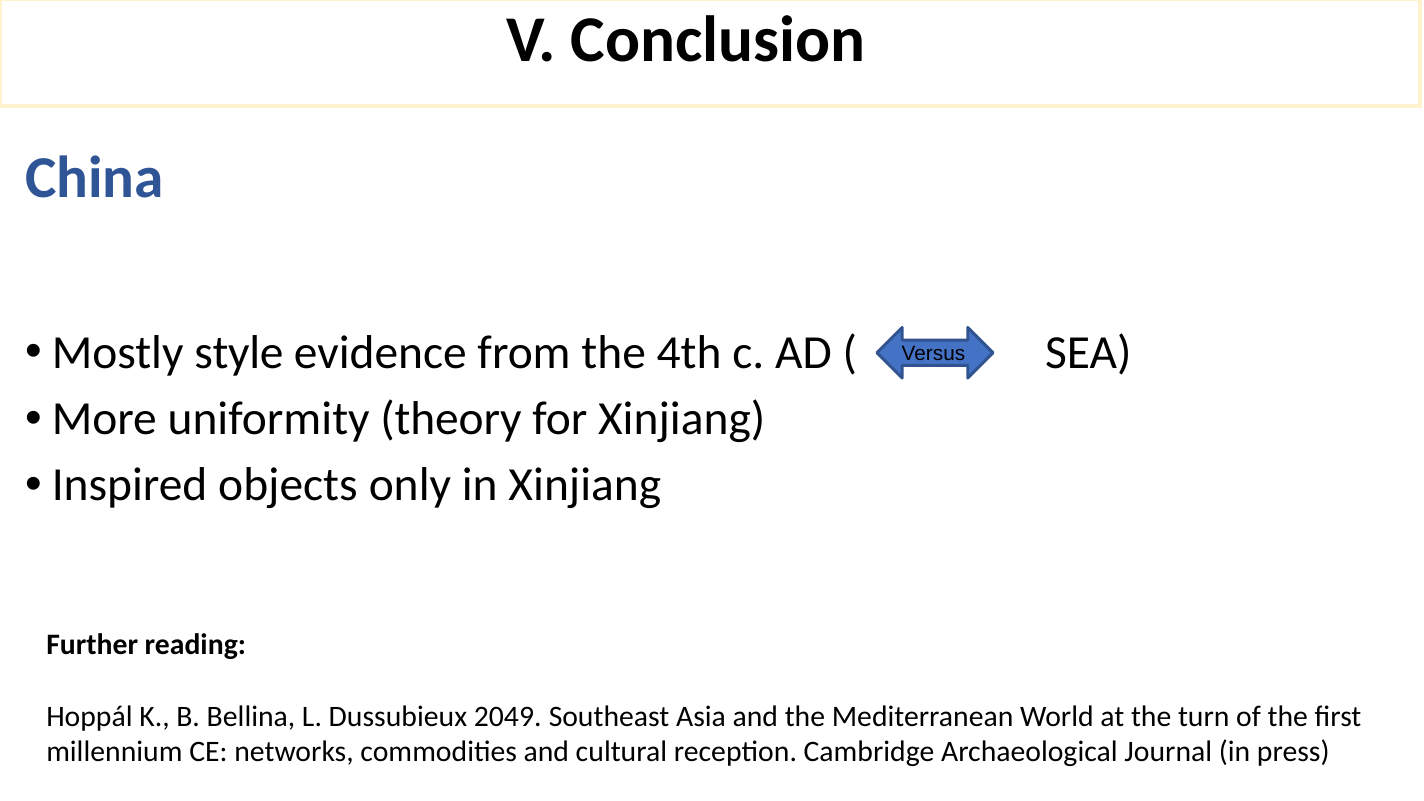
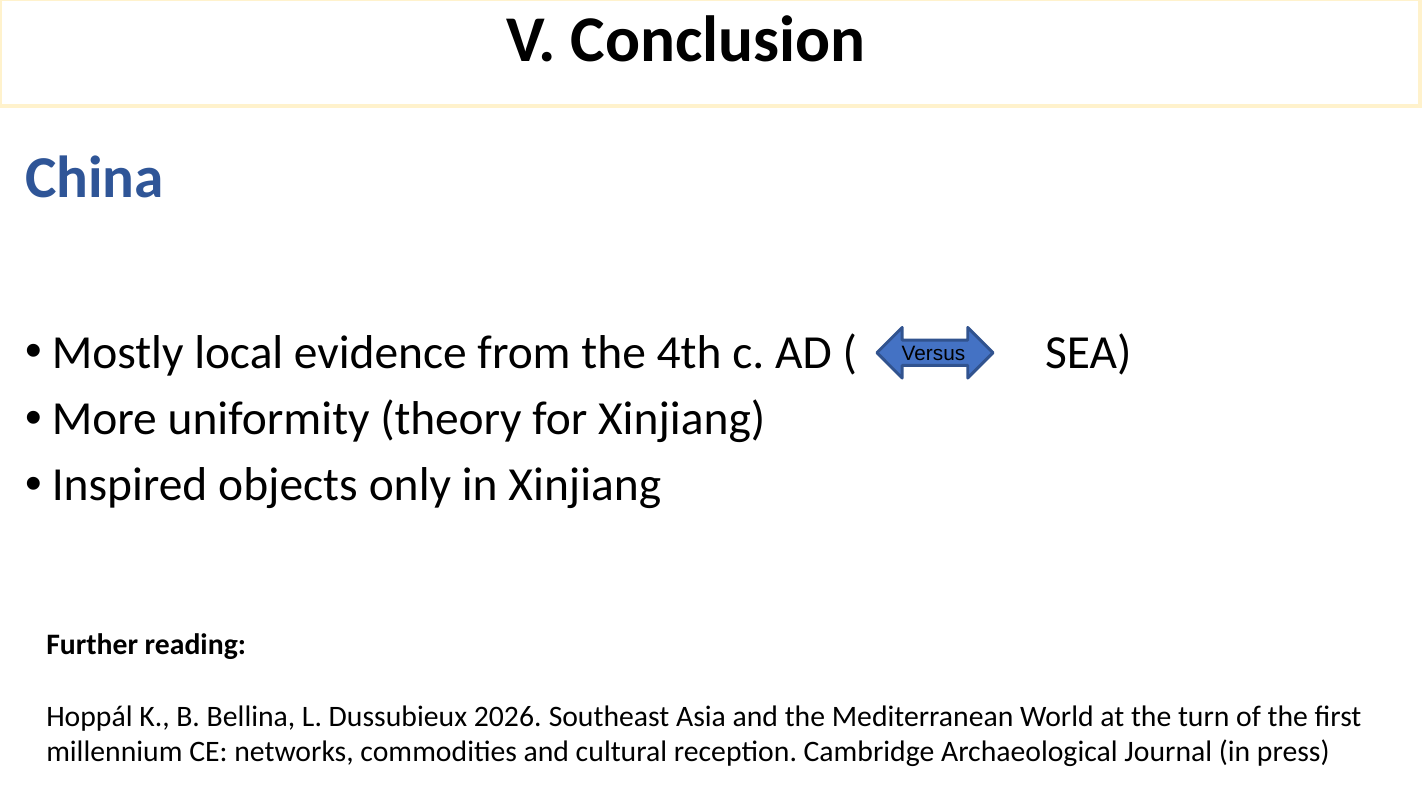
style: style -> local (239, 353)
2049: 2049 -> 2026 (508, 716)
